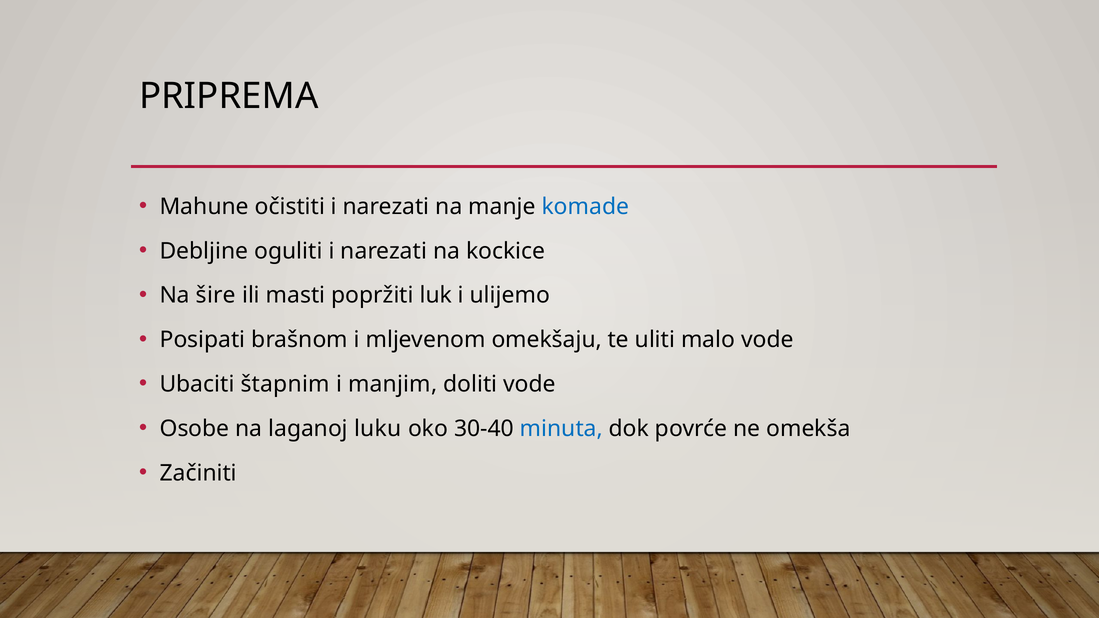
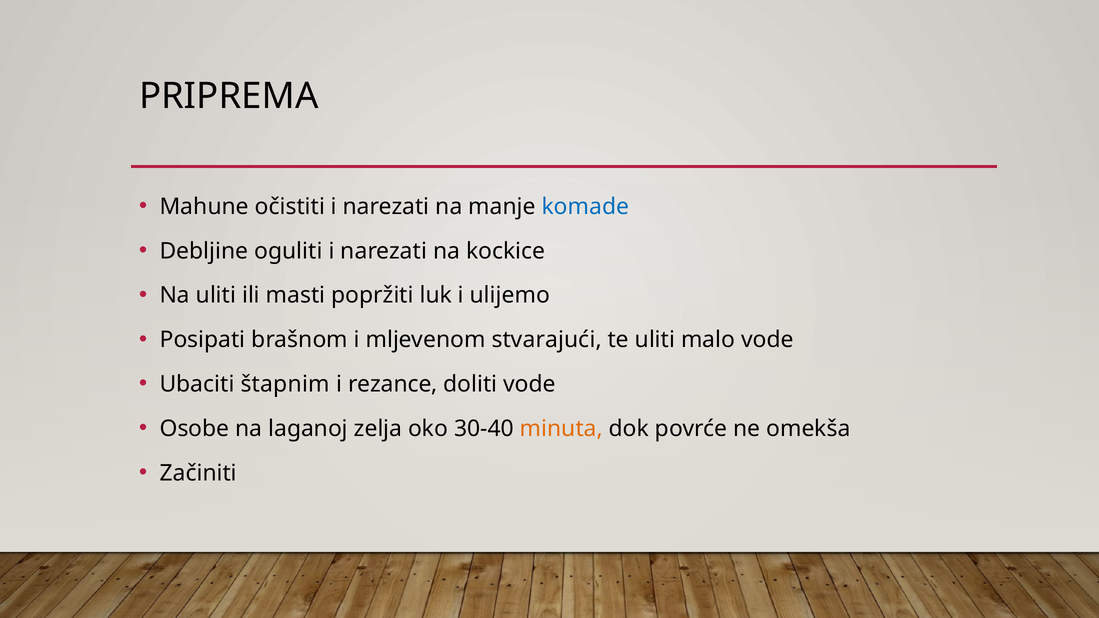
Na šire: šire -> uliti (216, 295)
omekšaju: omekšaju -> stvarajući (547, 340)
manjim: manjim -> rezance (393, 384)
luku: luku -> zelja (378, 429)
minuta colour: blue -> orange (561, 429)
